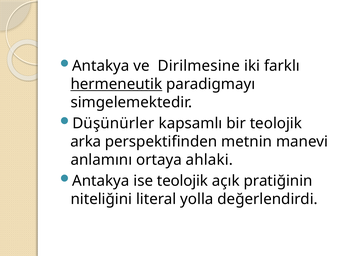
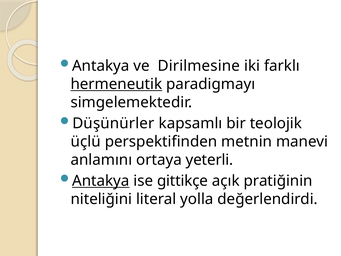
arka: arka -> üçlü (86, 141)
ahlaki: ahlaki -> yeterli (209, 160)
Antakya underline: none -> present (101, 181)
ise teolojik: teolojik -> gittikçe (183, 181)
